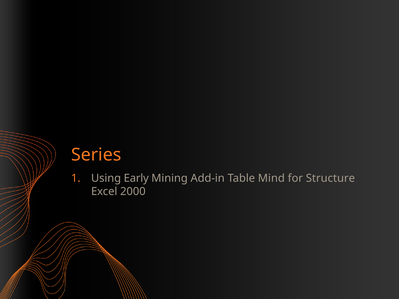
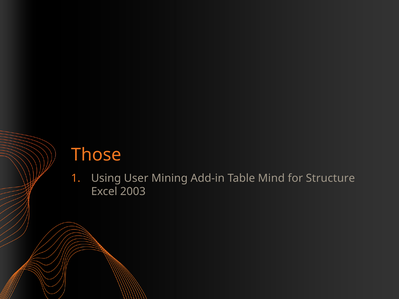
Series: Series -> Those (96, 155)
Early: Early -> User (136, 178)
2000: 2000 -> 2003 (133, 192)
